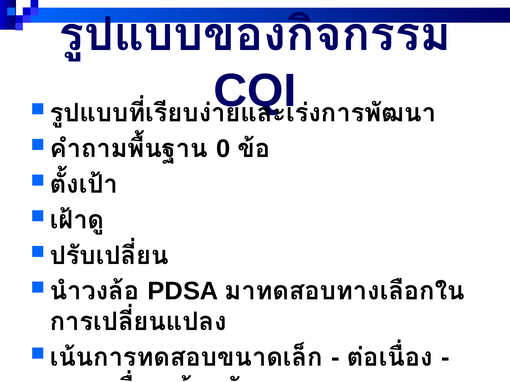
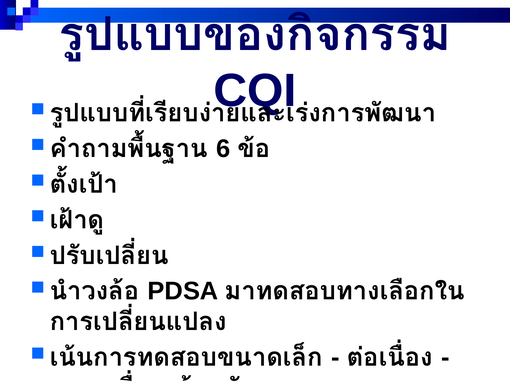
0: 0 -> 6 (223, 149)
